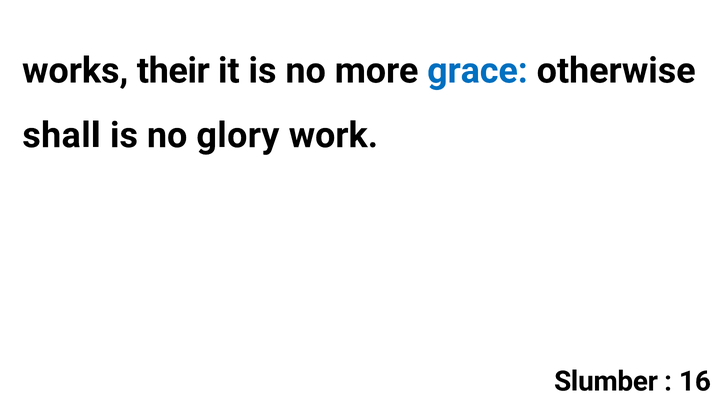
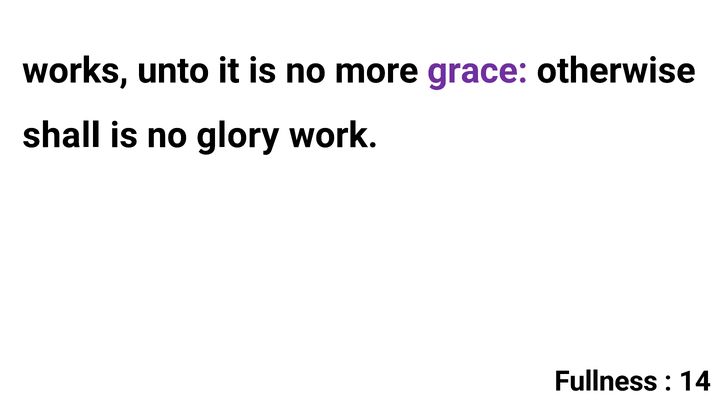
their: their -> unto (173, 71)
grace colour: blue -> purple (478, 71)
Slumber: Slumber -> Fullness (606, 381)
16: 16 -> 14 (695, 381)
